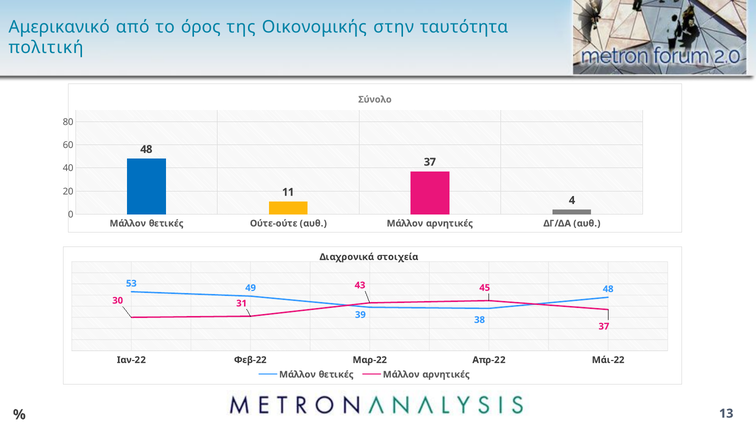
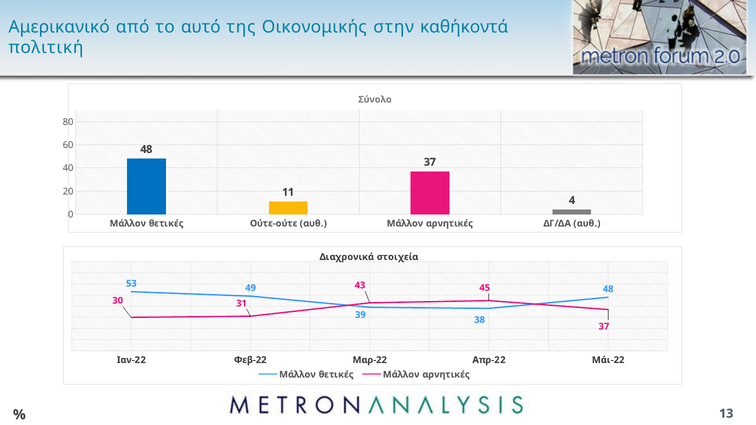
όρος: όρος -> αυτό (201, 27)
ταυτότητα: ταυτότητα -> καθήκοντά (464, 27)
